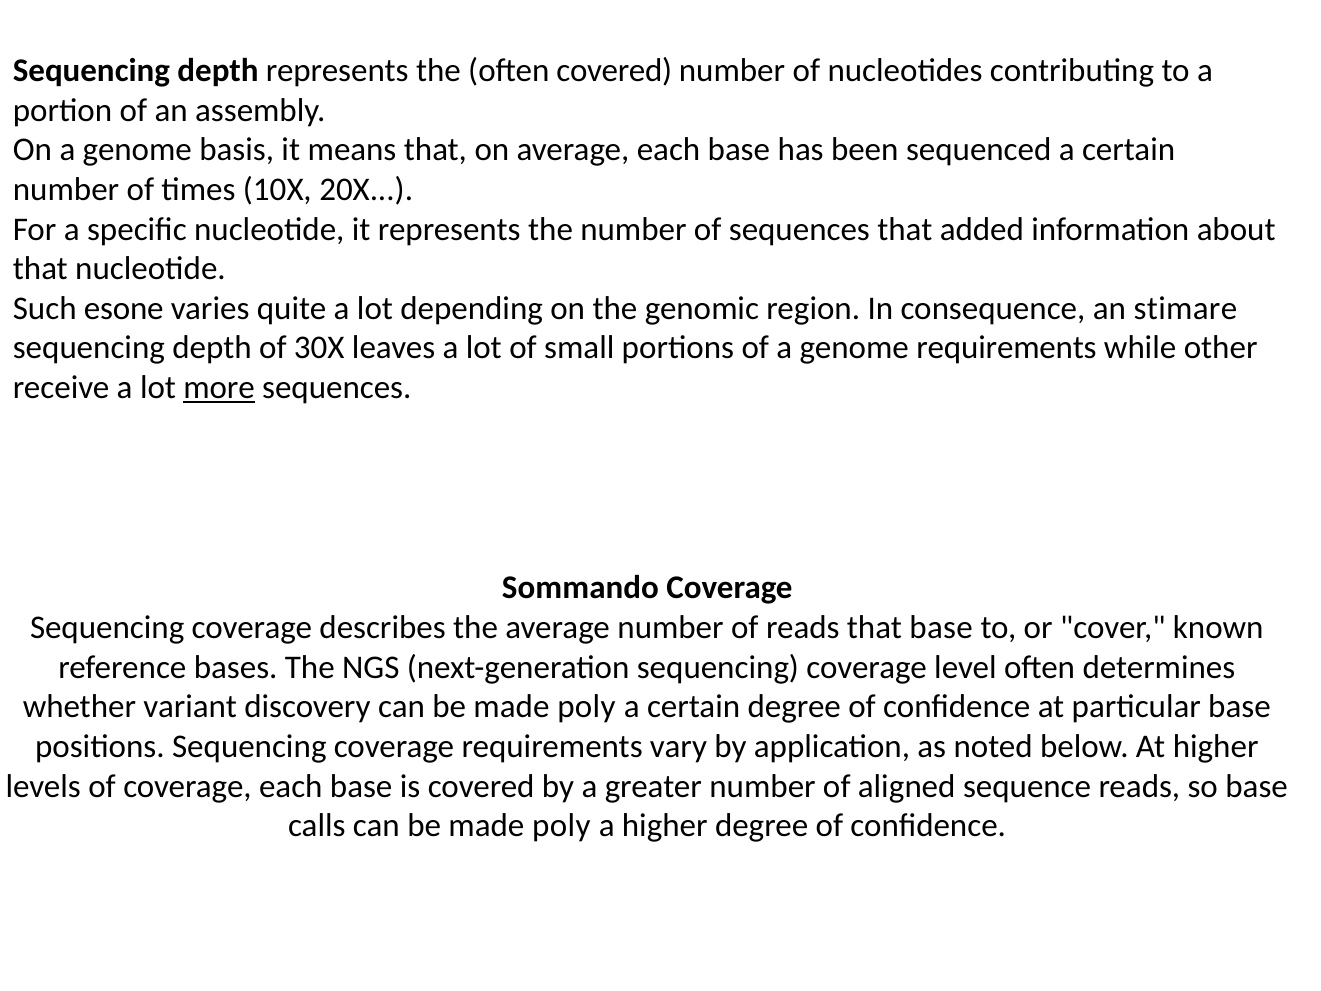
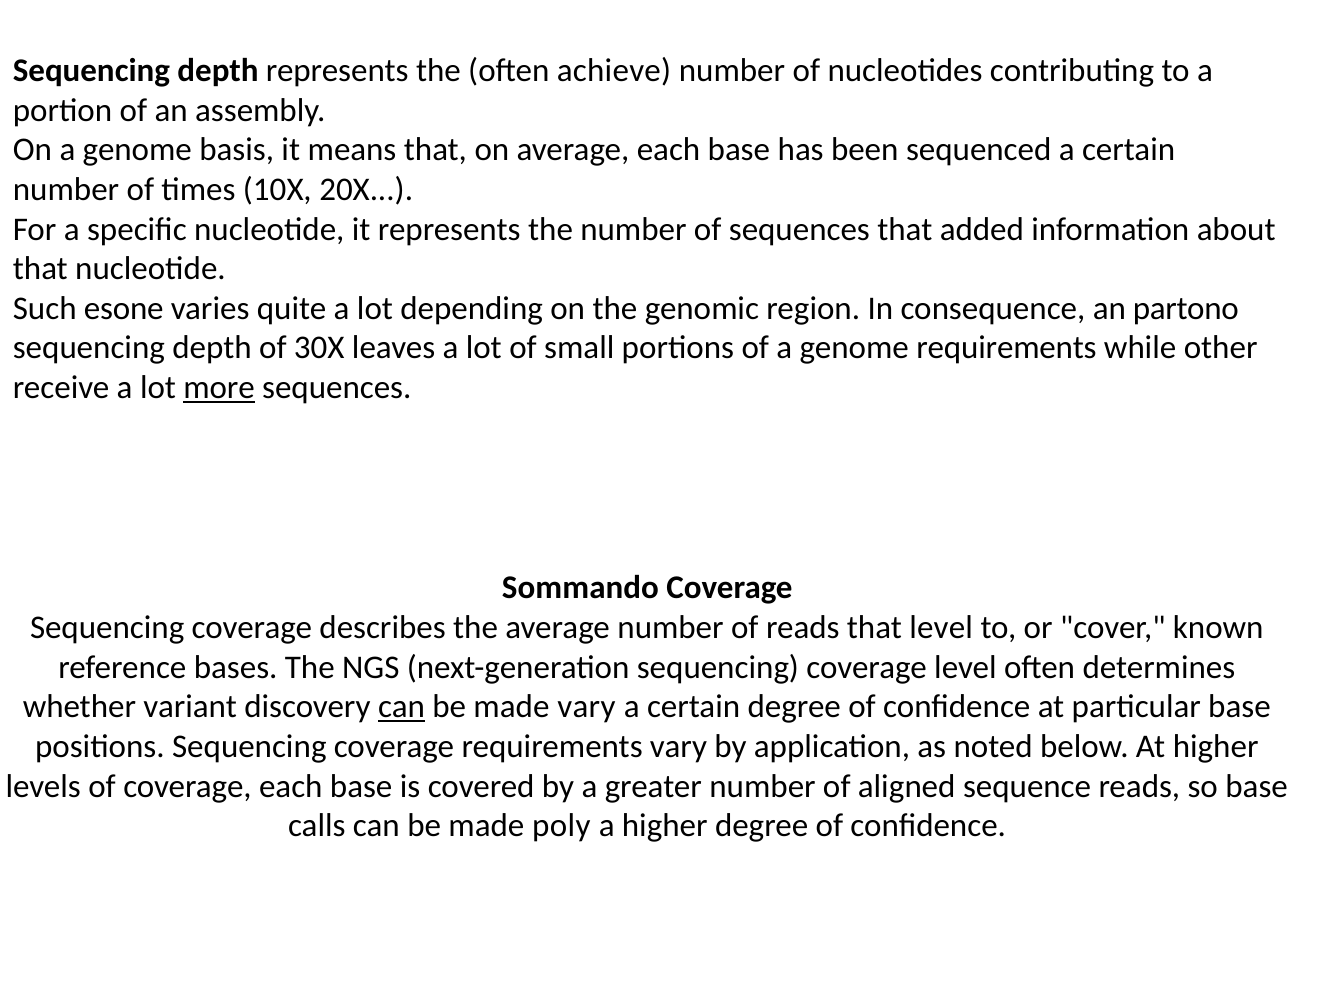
often covered: covered -> achieve (614, 71)
stimare: stimare -> partono (1186, 308)
that base: base -> level (941, 628)
can underline: none -> present (401, 707)
poly: poly -> vary (586, 707)
